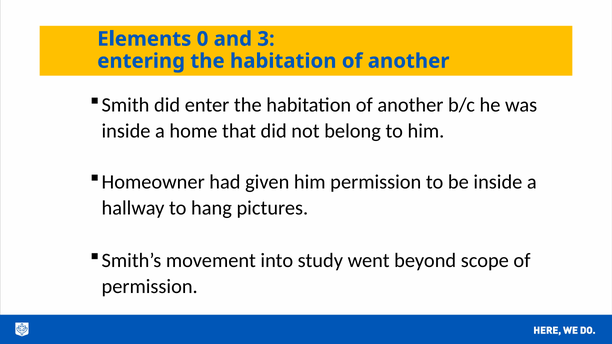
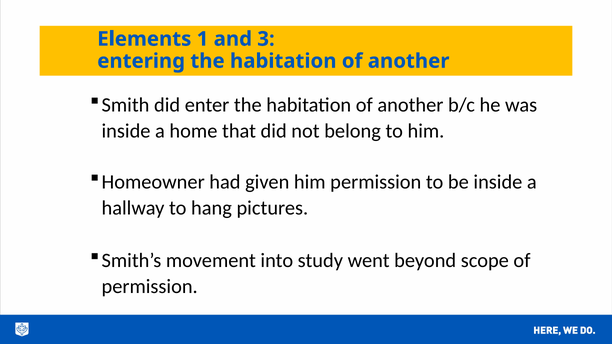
0: 0 -> 1 (203, 39)
